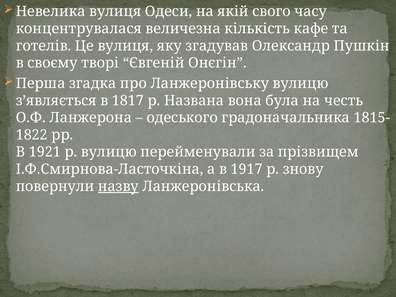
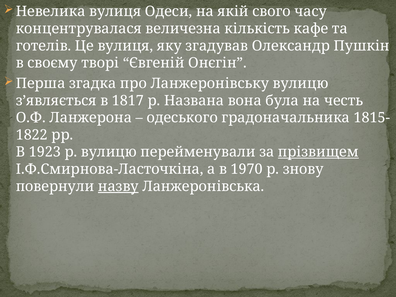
1921: 1921 -> 1923 (45, 152)
прізвищем underline: none -> present (318, 152)
1917: 1917 -> 1970 (247, 169)
